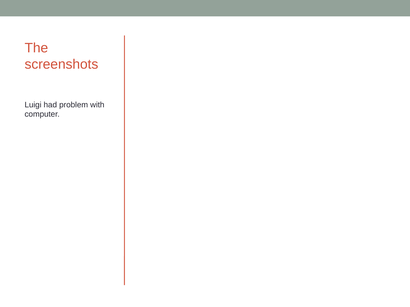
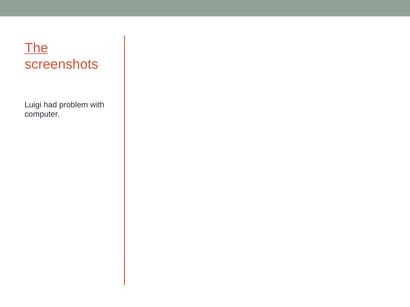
The underline: none -> present (36, 48)
